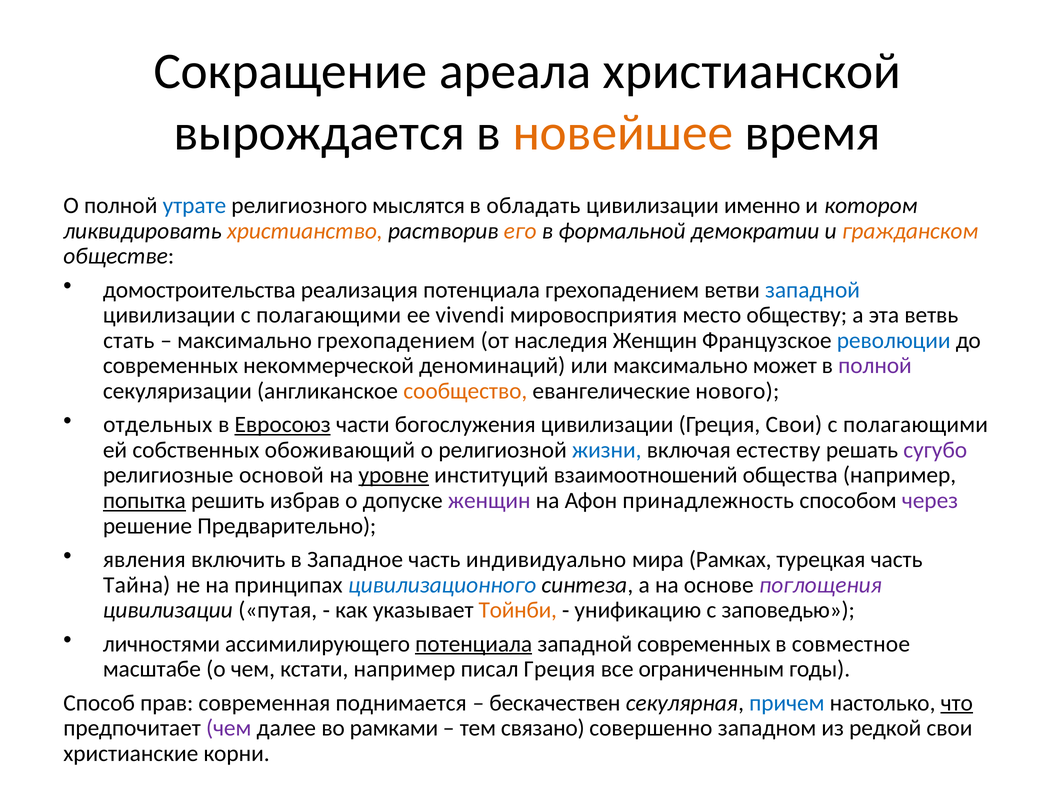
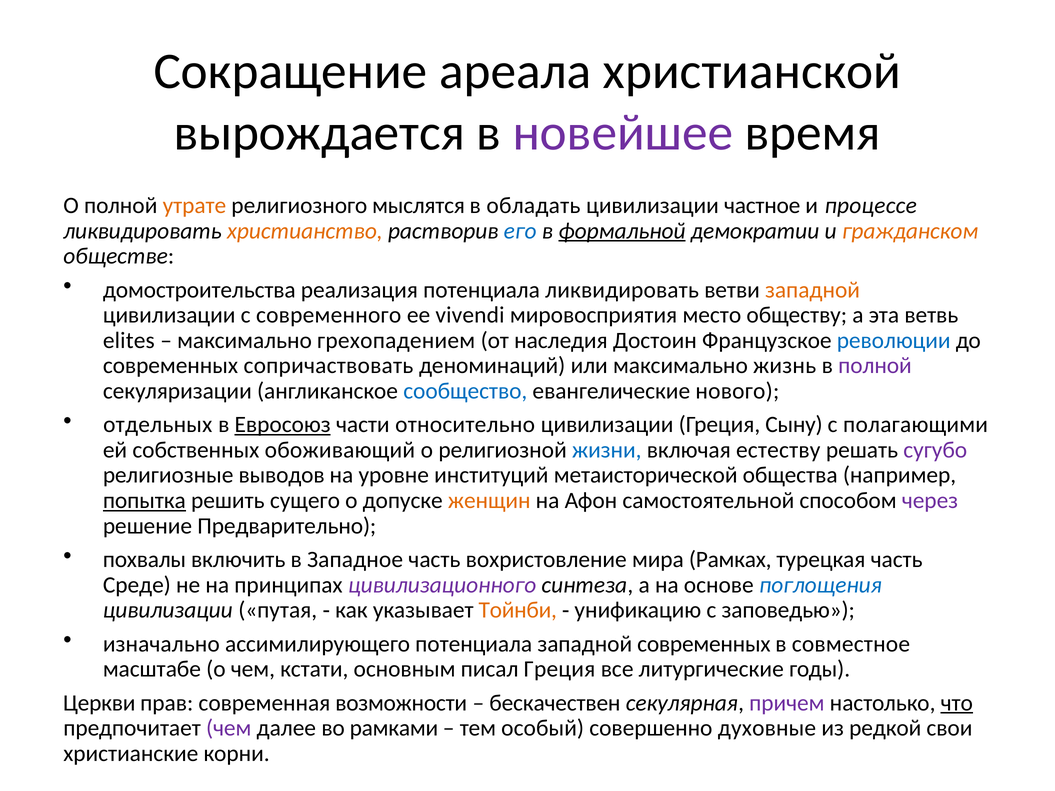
новейшее colour: orange -> purple (623, 133)
утрате colour: blue -> orange (194, 206)
именно: именно -> частное (762, 206)
котором: котором -> процессе (871, 206)
его colour: orange -> blue (520, 231)
формальной underline: none -> present (622, 231)
потенциала грехопадением: грехопадением -> ликвидировать (622, 290)
западной colour: blue -> orange (813, 290)
цивилизации с полагающими: полагающими -> современного (329, 315)
стать: стать -> elites (129, 341)
наследия Женщин: Женщин -> Достоин (655, 341)
некоммерческой: некоммерческой -> сопричаствовать (328, 366)
может: может -> жизнь (785, 366)
сообщество colour: orange -> blue (465, 391)
богослужения: богослужения -> относительно (465, 425)
Греция Свои: Свои -> Сыну (794, 425)
основой: основой -> выводов (282, 475)
уровне underline: present -> none (394, 475)
взаимоотношений: взаимоотношений -> метаисторической (646, 475)
избрав: избрав -> сущего (305, 501)
женщин colour: purple -> orange (489, 501)
принадлежность: принадлежность -> самостоятельной (708, 501)
явления: явления -> похвалы (144, 560)
индивидуально: индивидуально -> вохристовление (546, 560)
Тайна: Тайна -> Среде (137, 585)
цивилизационного colour: blue -> purple (442, 585)
поглощения colour: purple -> blue (820, 585)
личностями: личностями -> изначально (161, 644)
потенциала underline: present -> none (474, 644)
кстати например: например -> основным (405, 669)
ограниченным: ограниченным -> литургические (711, 669)
Способ: Способ -> Церкви (99, 703)
поднимается: поднимается -> возможности (401, 703)
причем colour: blue -> purple (787, 703)
связано: связано -> особый (543, 728)
западном: западном -> духовные (767, 728)
